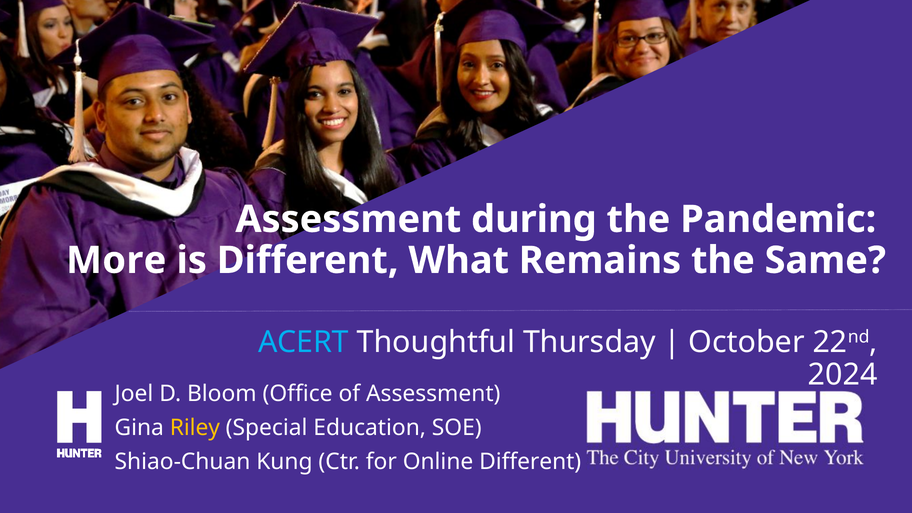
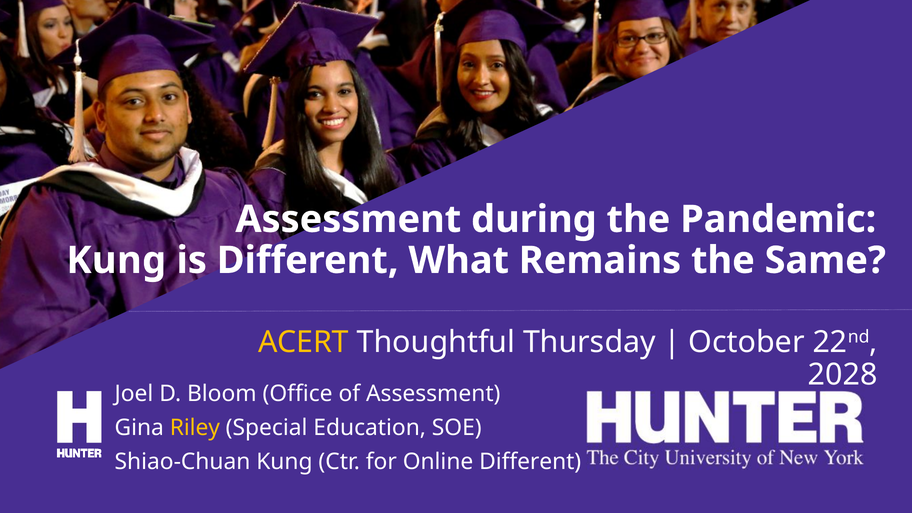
More: More -> Kung (116, 260)
ACERT colour: light blue -> yellow (303, 342)
2024: 2024 -> 2028 (843, 375)
